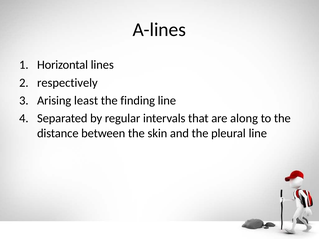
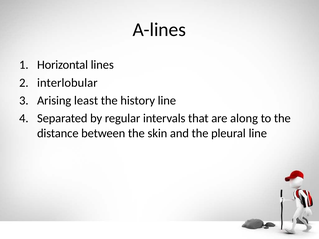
respectively: respectively -> interlobular (67, 83)
finding: finding -> history (138, 101)
